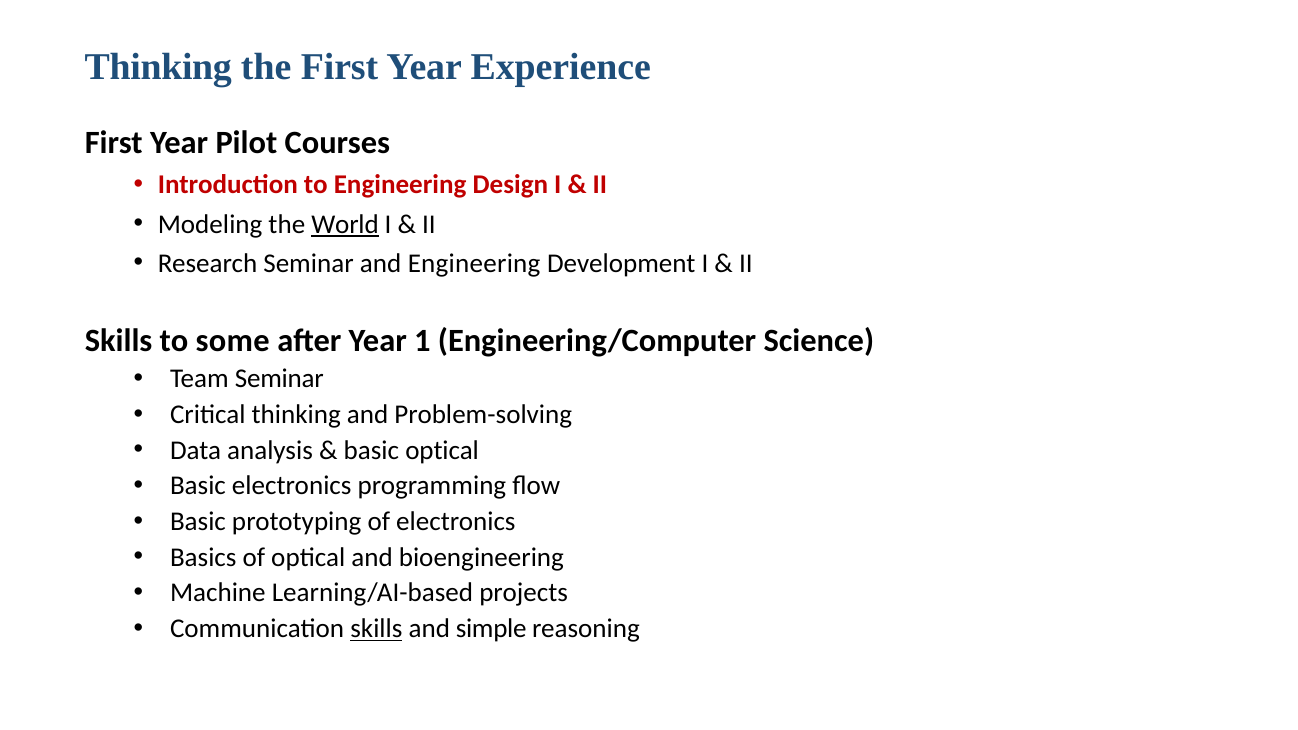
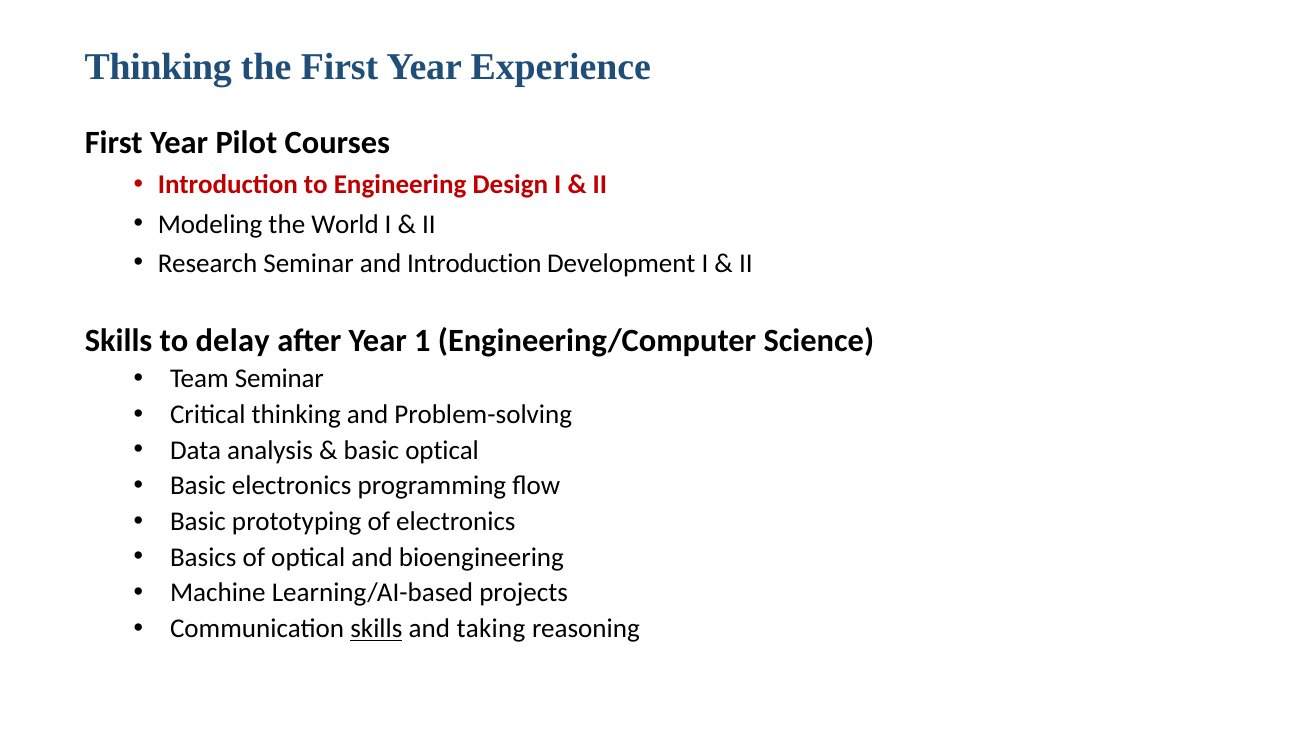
World underline: present -> none (345, 224)
and Engineering: Engineering -> Introduction (474, 263)
some: some -> delay (233, 341)
simple: simple -> taking (491, 629)
